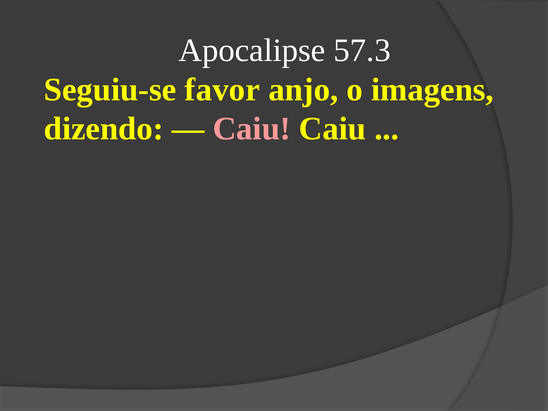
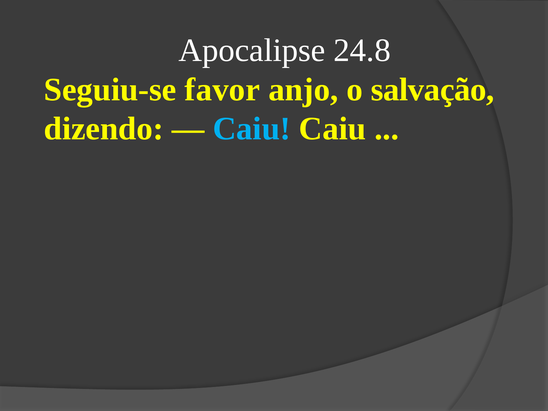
57.3: 57.3 -> 24.8 (362, 50)
imagens: imagens -> salvação (433, 90)
Caiu colour: pink -> light blue (252, 129)
